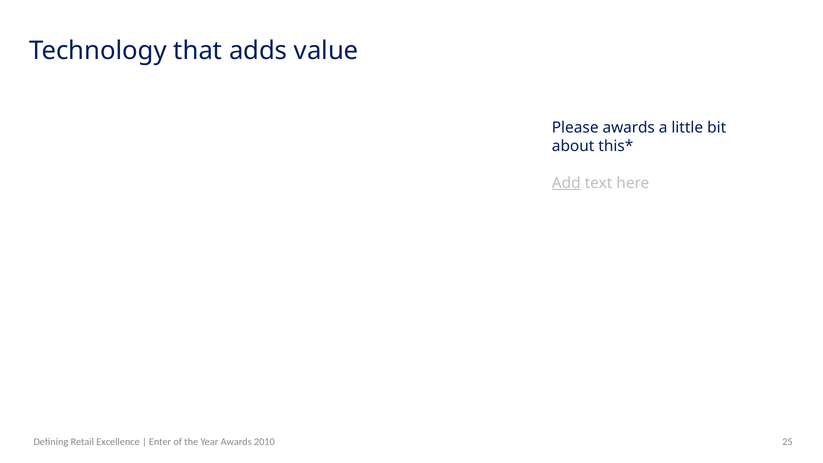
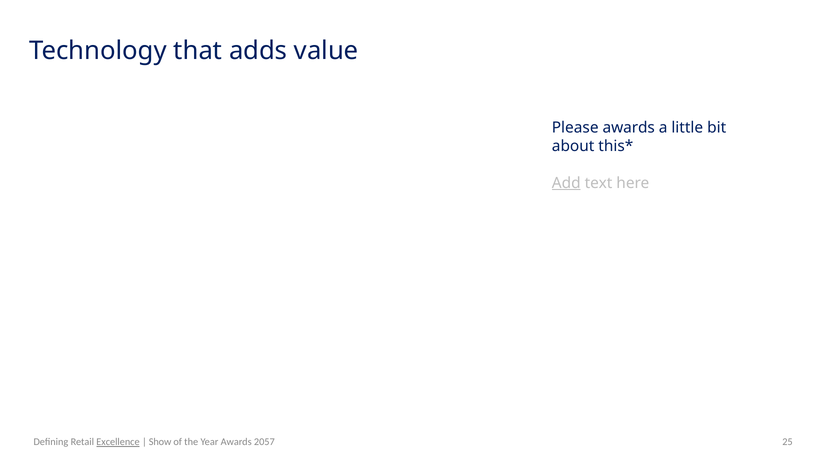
Excellence underline: none -> present (118, 442)
Enter: Enter -> Show (160, 442)
2010: 2010 -> 2057 (264, 442)
